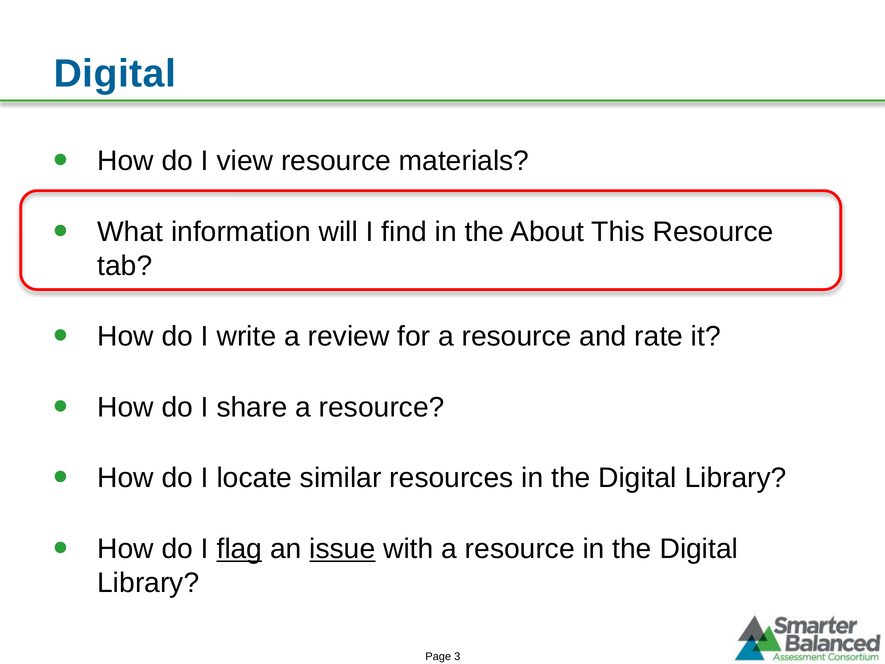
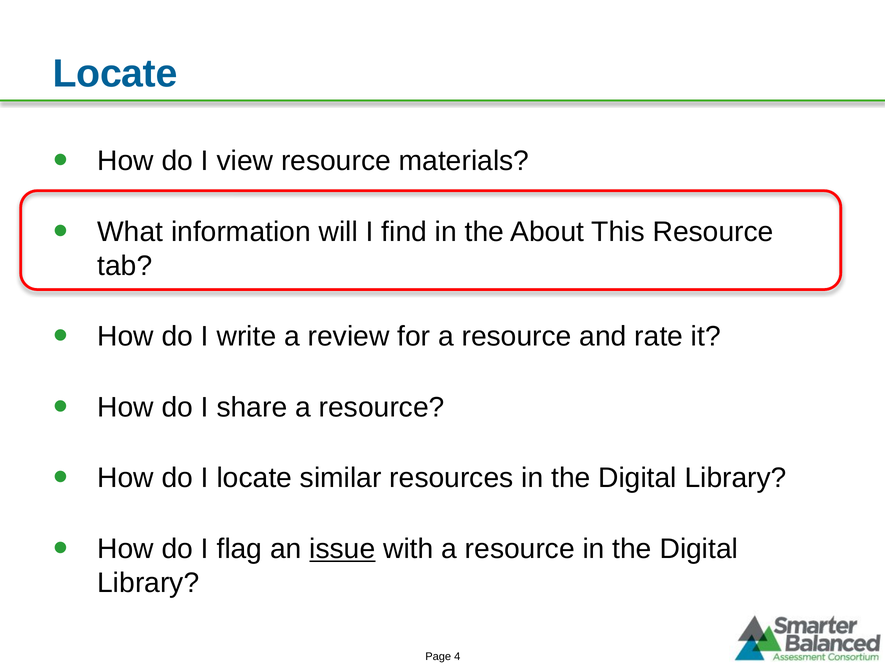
Digital: Digital -> Locate (115, 74)
flag underline: present -> none (239, 549)
3: 3 -> 4 (457, 656)
